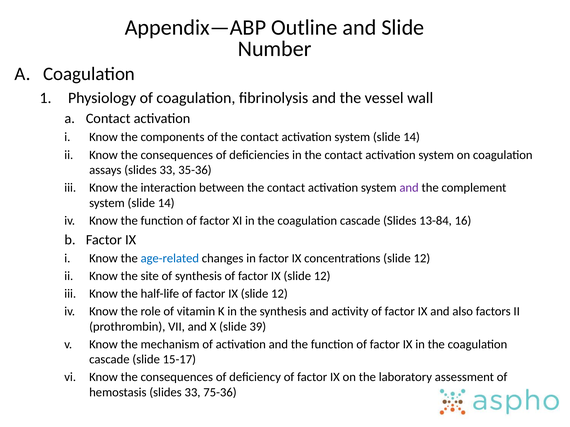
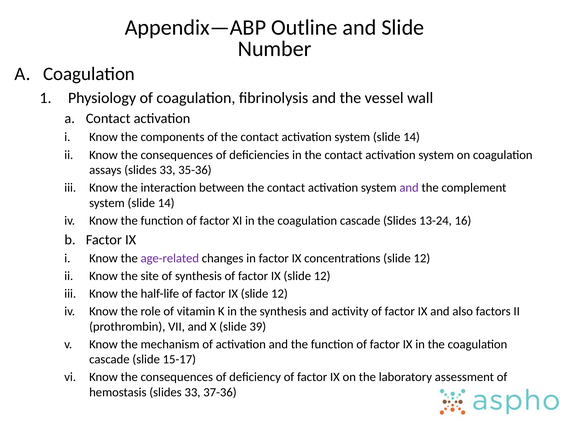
13-84: 13-84 -> 13-24 (436, 221)
age-related colour: blue -> purple (170, 259)
75-36: 75-36 -> 37-36 (220, 393)
